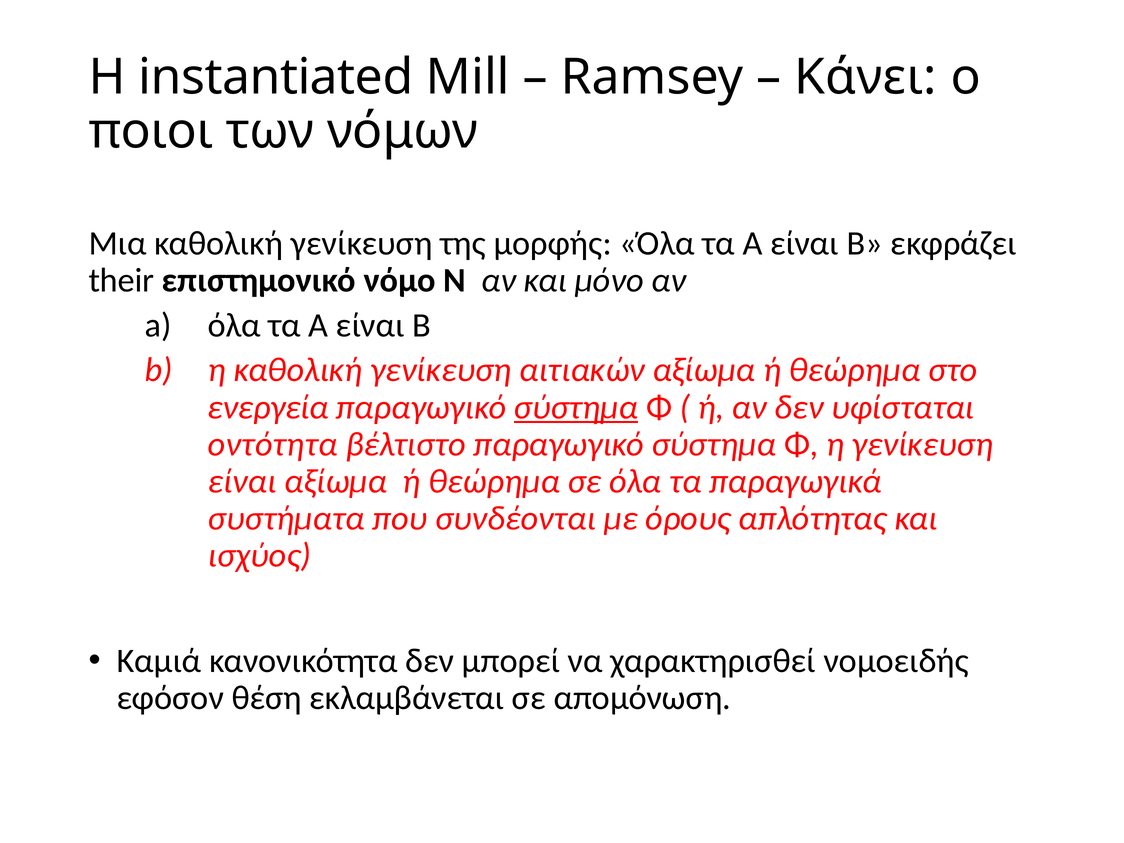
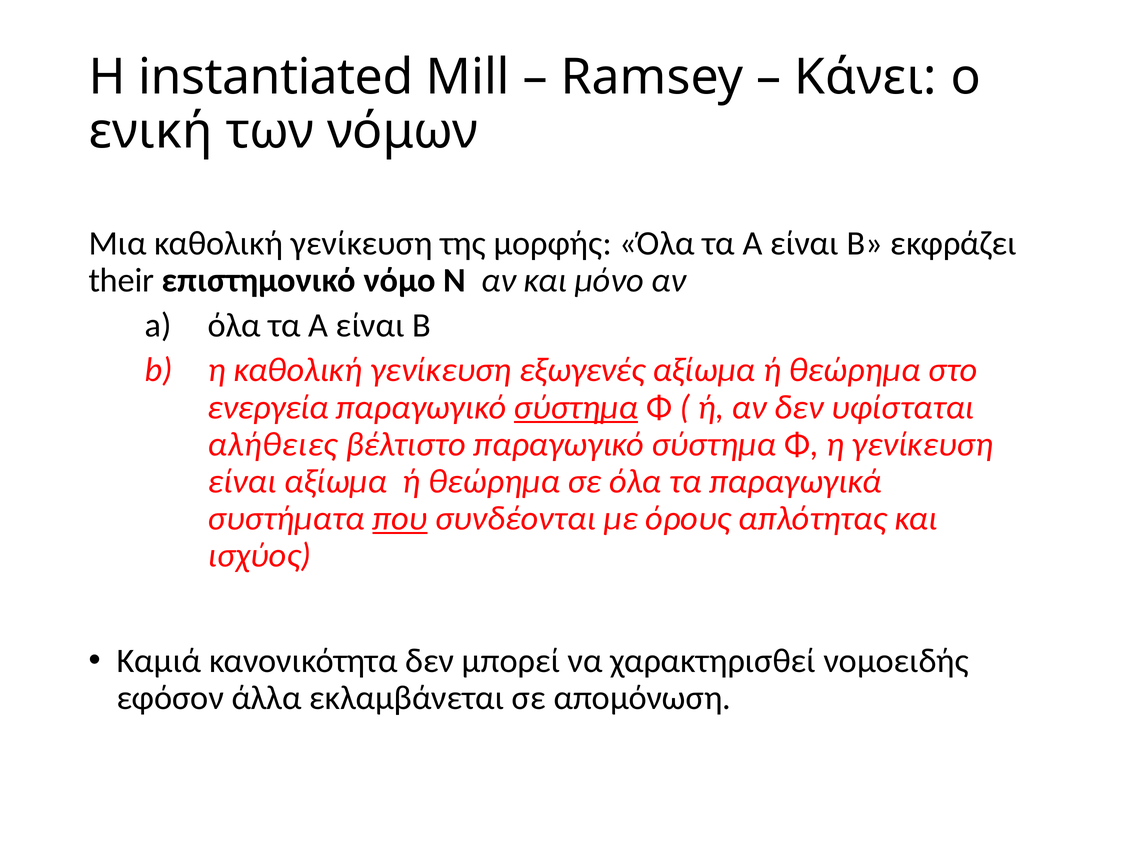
ποιοι: ποιοι -> ενική (151, 131)
αιτιακών: αιτιακών -> εξωγενές (582, 370)
οντότητα: οντότητα -> αλήθειες (273, 444)
που underline: none -> present (400, 518)
θέση: θέση -> άλλα (267, 698)
